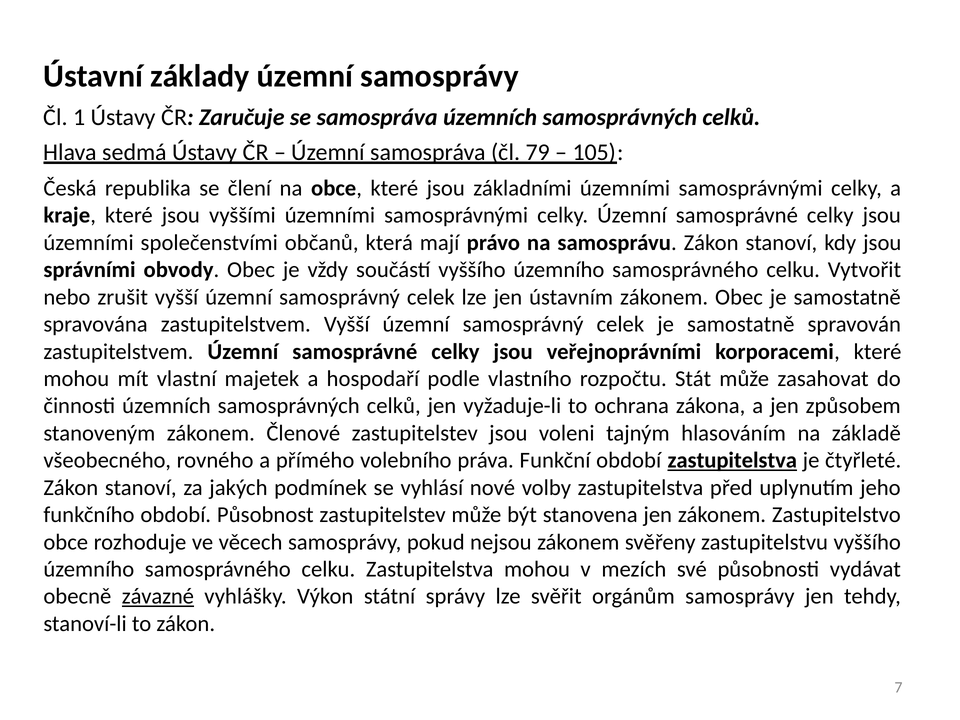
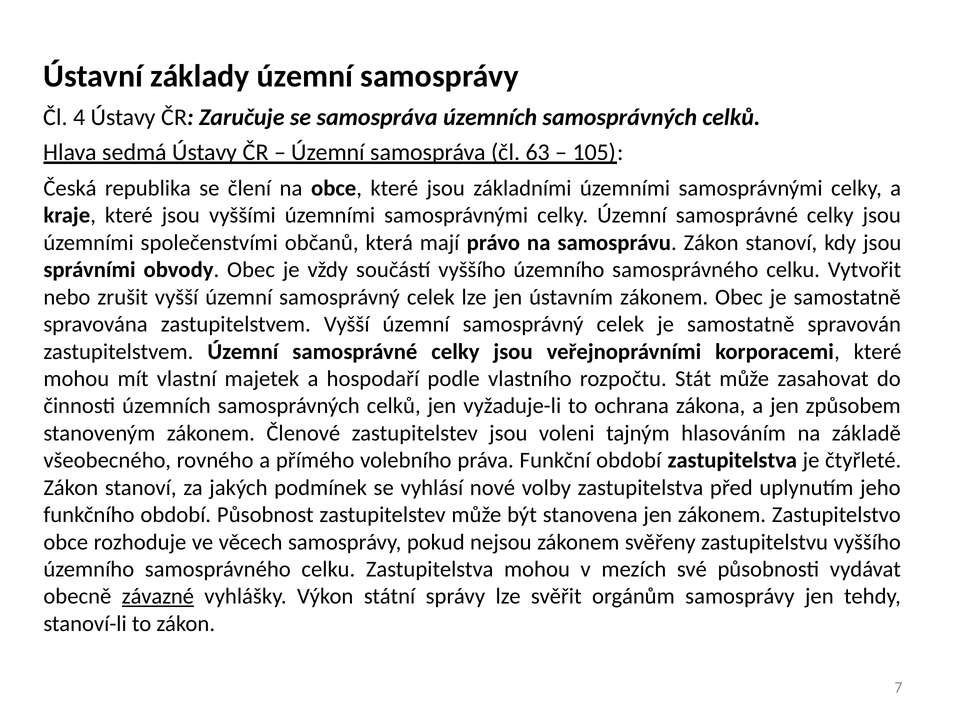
1: 1 -> 4 (79, 117)
79: 79 -> 63 (538, 152)
zastupitelstva underline: present -> none (732, 460)
